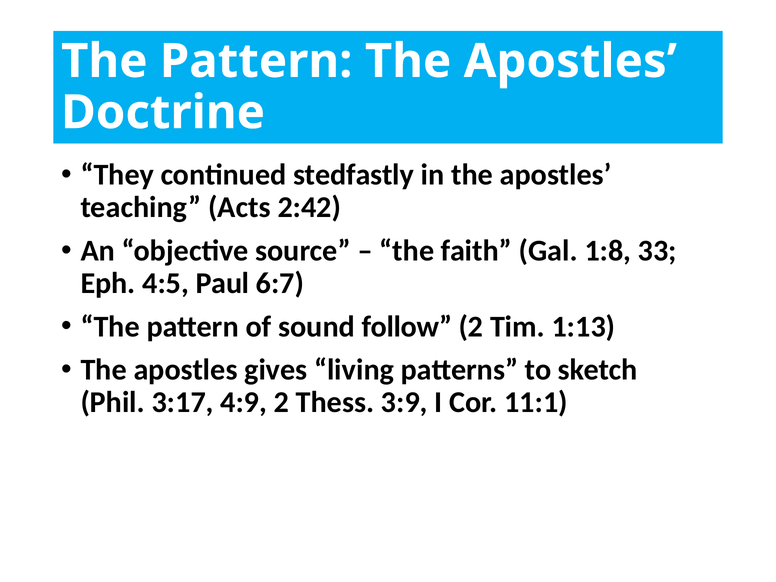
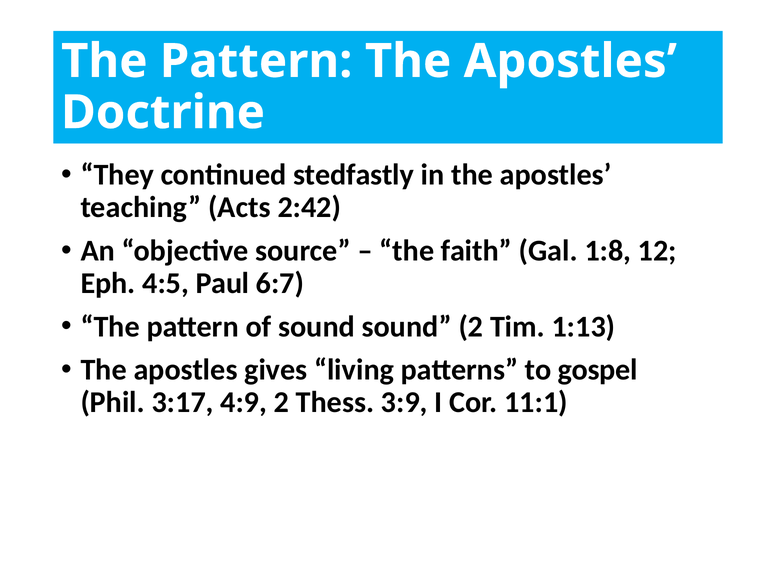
33: 33 -> 12 (657, 251)
sound follow: follow -> sound (407, 327)
sketch: sketch -> gospel (598, 370)
